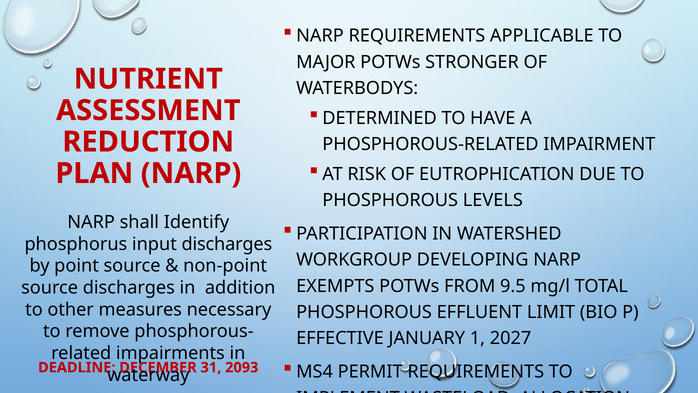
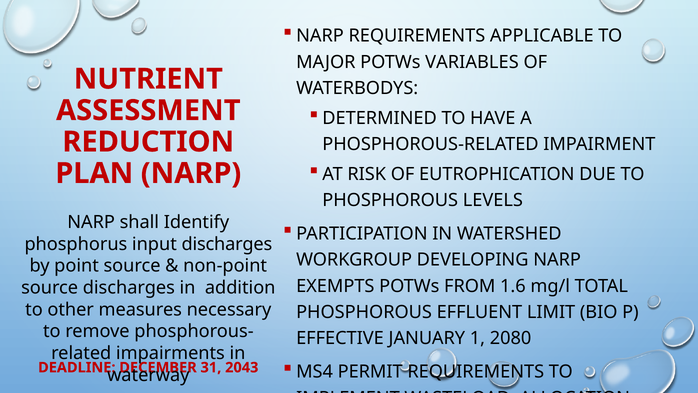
STRONGER: STRONGER -> VARIABLES (472, 62)
9.5: 9.5 -> 1.6 (513, 286)
2027: 2027 -> 2080 (511, 338)
2093: 2093 -> 2043 (242, 367)
